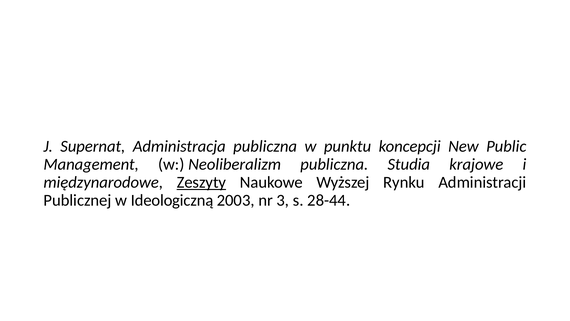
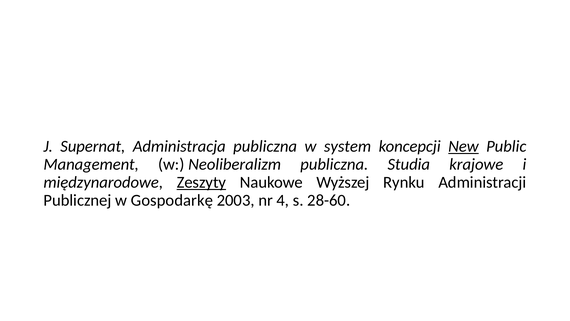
punktu: punktu -> system (348, 146)
New underline: none -> present (463, 146)
Ideologiczną: Ideologiczną -> Gospodarkę (172, 200)
3: 3 -> 4 (283, 200)
28-44: 28-44 -> 28-60 (329, 200)
